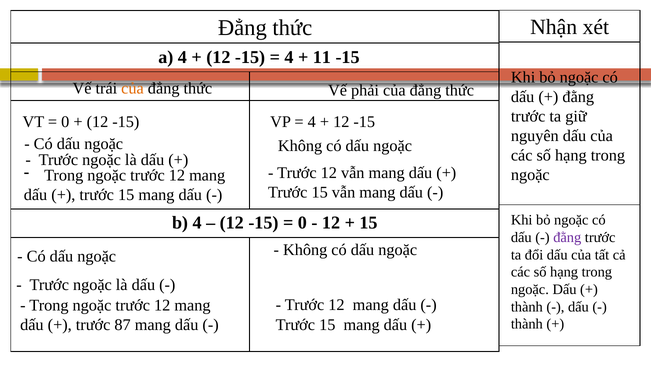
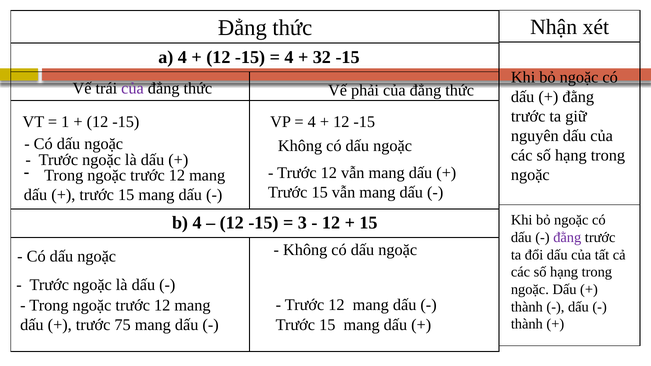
11: 11 -> 32 (322, 57)
của colour: orange -> purple (133, 89)
0: 0 -> 1 (65, 122)
0: 0 -> 3 (302, 223)
87: 87 -> 75 (123, 325)
